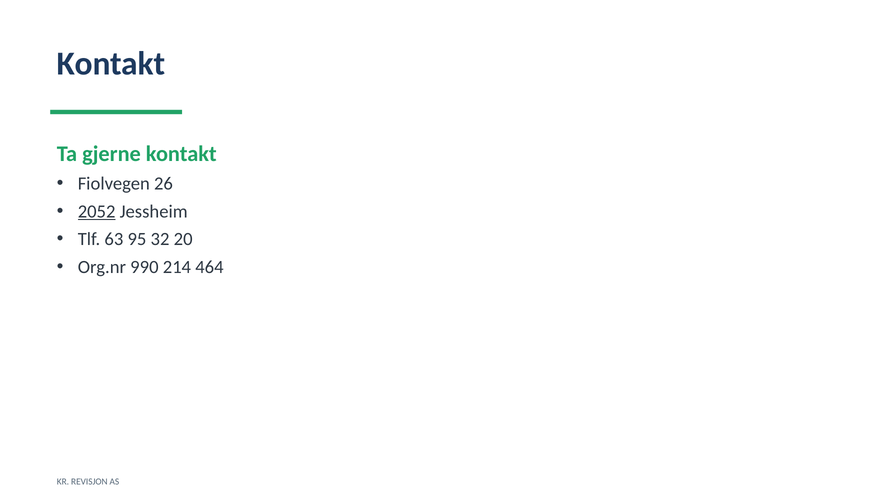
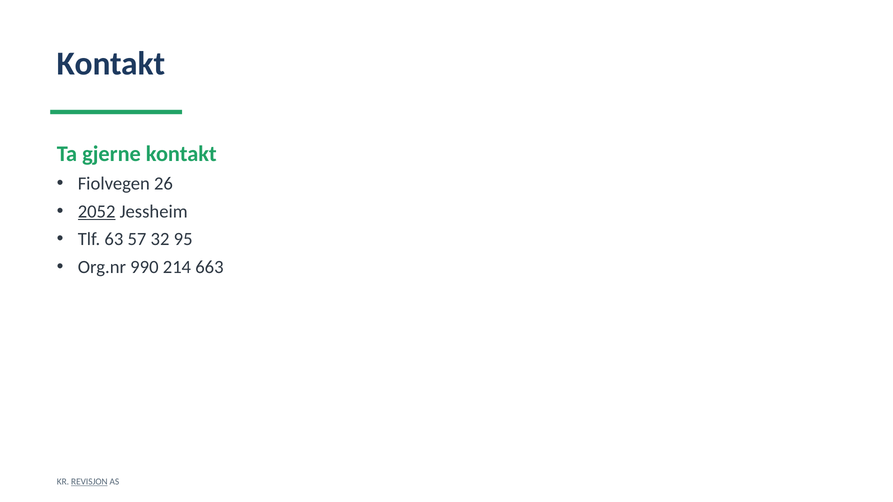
95: 95 -> 57 (137, 239)
20: 20 -> 95 (183, 239)
464: 464 -> 663 (209, 267)
REVISJON underline: none -> present (89, 482)
